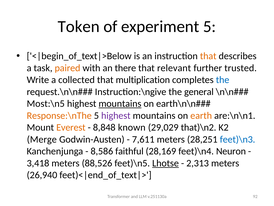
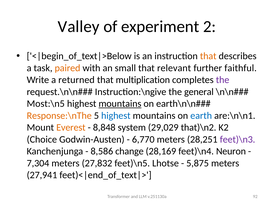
Token: Token -> Valley (79, 27)
experiment 5: 5 -> 2 (210, 27)
there: there -> small (125, 68)
trusted: trusted -> faithful (241, 68)
collected: collected -> returned (76, 80)
the colour: blue -> purple (223, 80)
highest colour: purple -> blue (116, 115)
earth colour: orange -> blue (201, 115)
known: known -> system (132, 127)
Merge: Merge -> Choice (42, 139)
7,611: 7,611 -> 6,770 (143, 139)
feet)\n3 colour: blue -> purple (238, 139)
faithful: faithful -> change (129, 151)
3,418: 3,418 -> 7,304 (38, 163)
88,526: 88,526 -> 27,832 (97, 163)
Lhotse underline: present -> none (165, 163)
2,313: 2,313 -> 5,875 (198, 163)
26,940: 26,940 -> 27,941 (42, 175)
